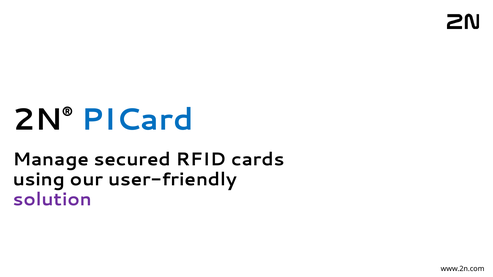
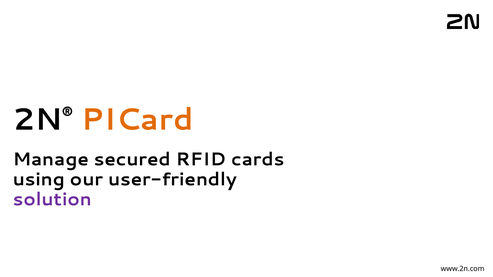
PICard colour: blue -> orange (137, 120)
